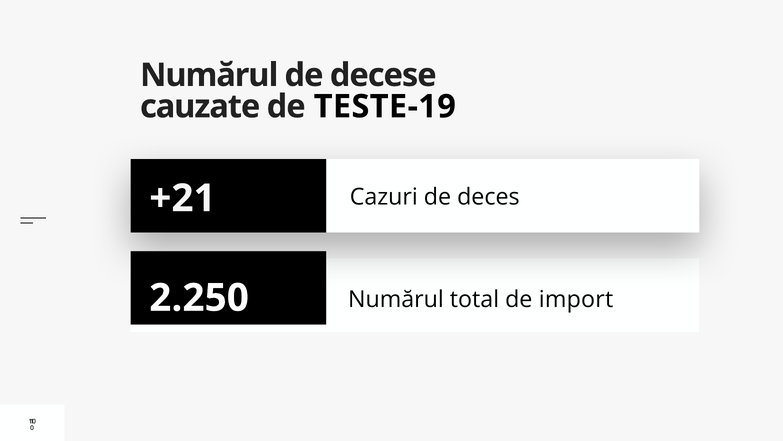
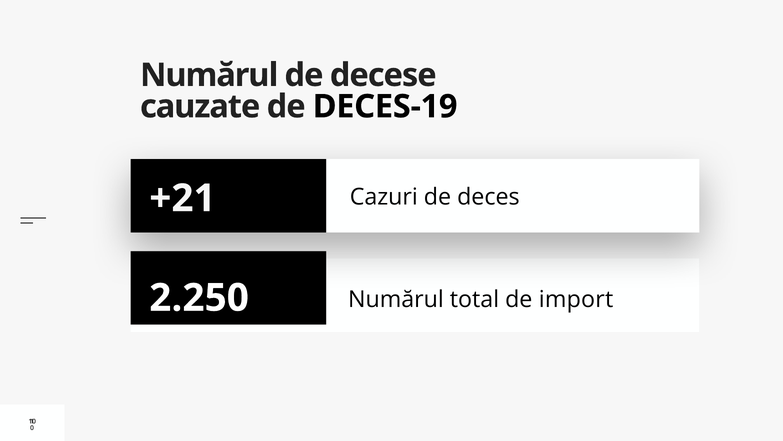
TESTE-19: TESTE-19 -> DECES-19 (385, 106)
